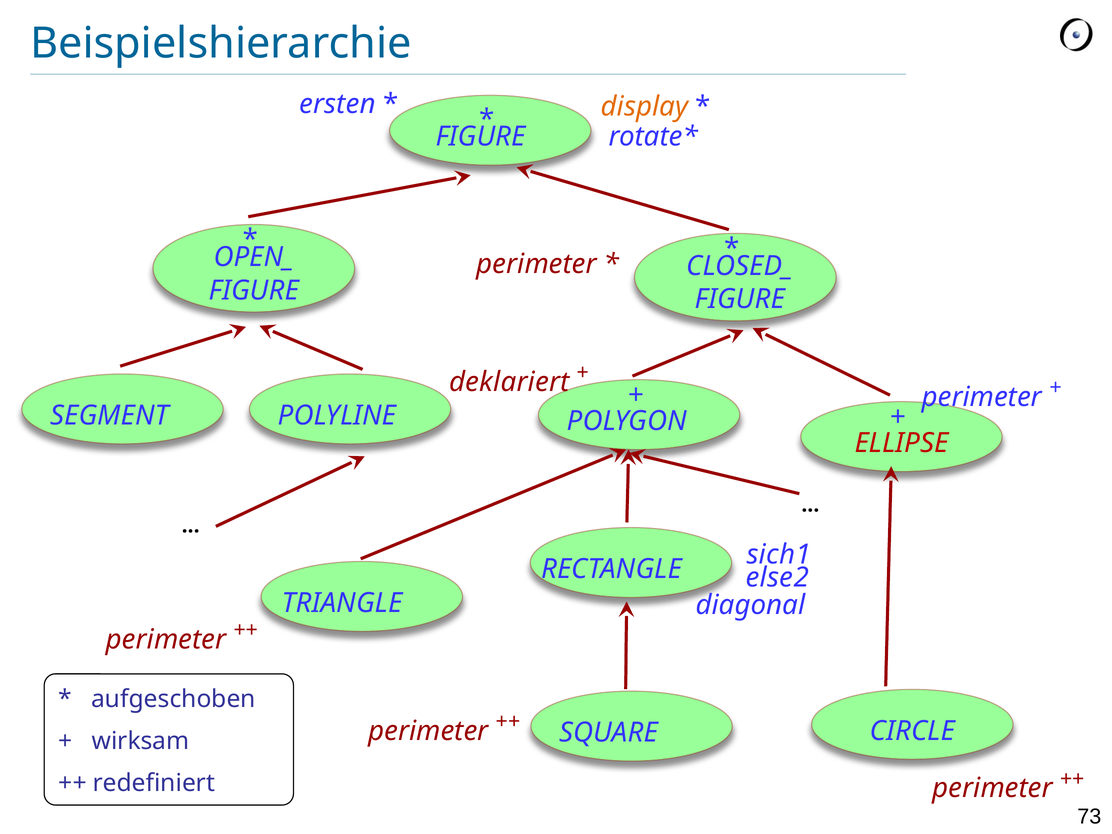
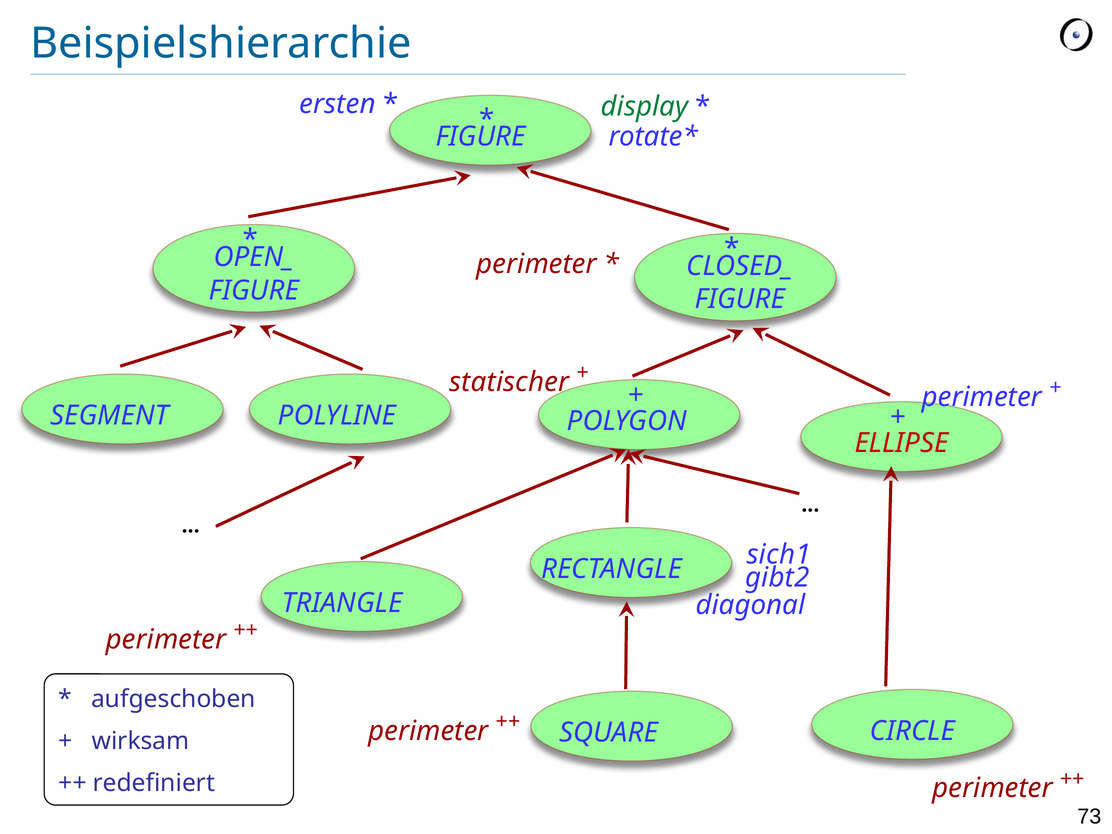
display colour: orange -> green (645, 106)
deklariert: deklariert -> statischer (509, 382)
else2: else2 -> gibt2 (777, 578)
